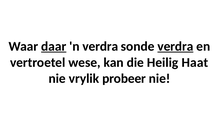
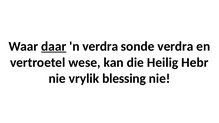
verdra underline: present -> none (175, 46)
Haat: Haat -> Hebr (195, 63)
probeer: probeer -> blessing (124, 79)
